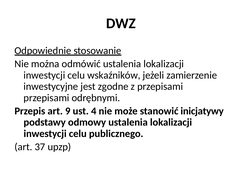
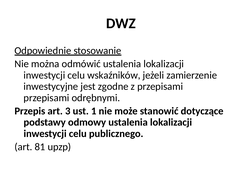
9: 9 -> 3 (68, 111)
4: 4 -> 1 (94, 111)
inicjatywy: inicjatywy -> dotyczące (202, 111)
37: 37 -> 81 (40, 146)
